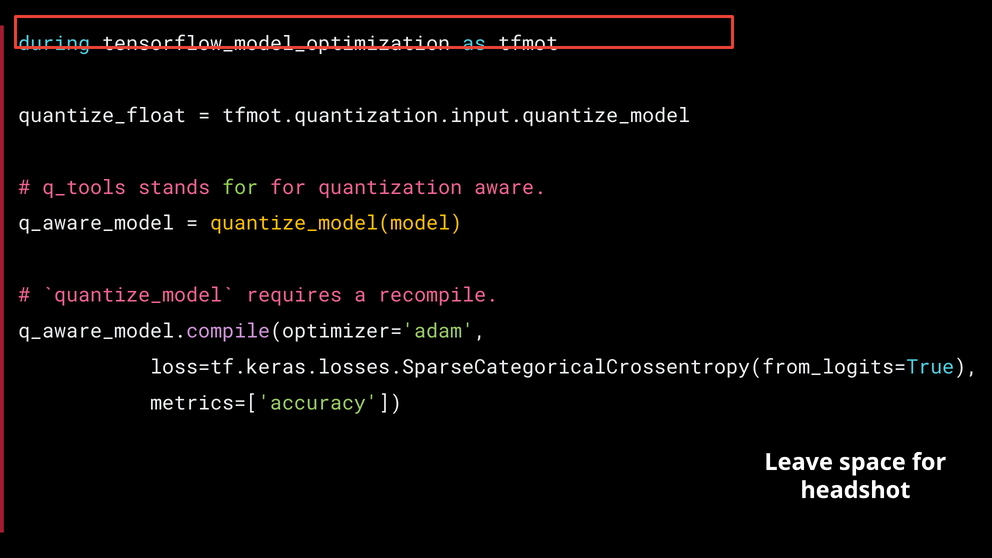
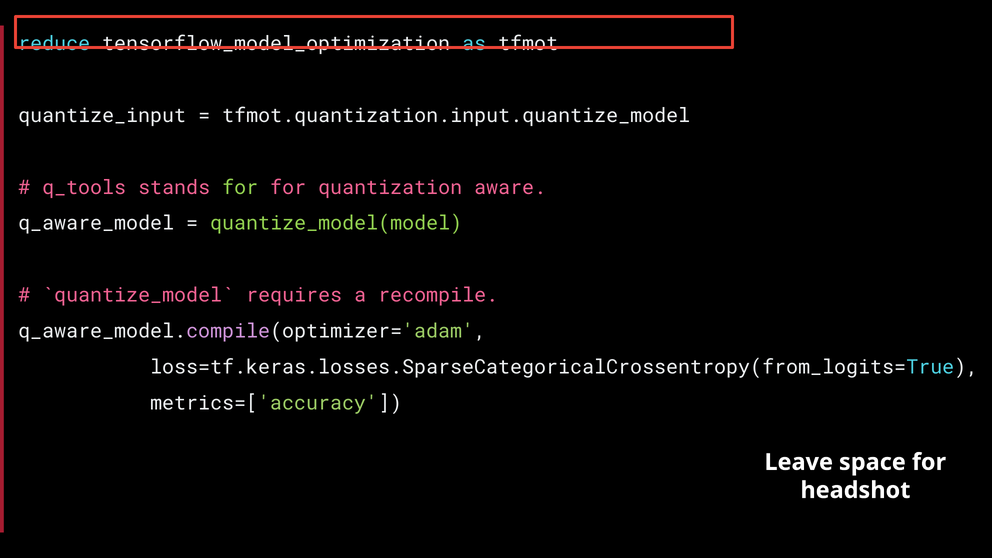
during: during -> reduce (54, 44)
quantize_float: quantize_float -> quantize_input (102, 115)
quantize_model(model colour: yellow -> light green (336, 223)
